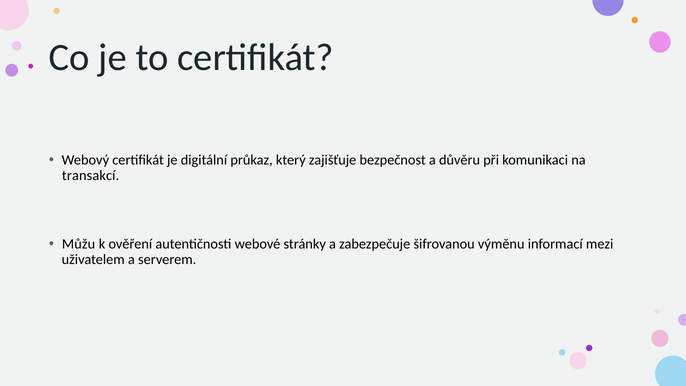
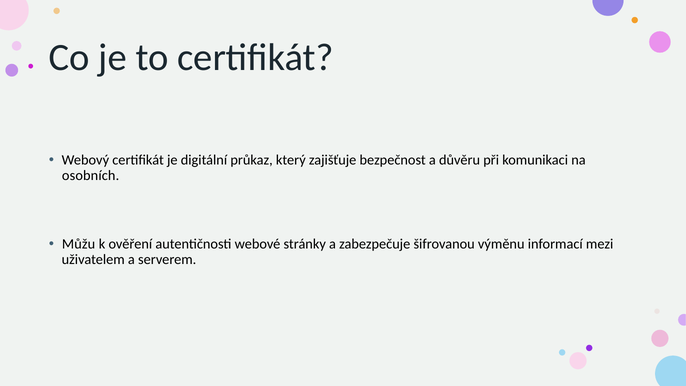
transakcí: transakcí -> osobních (91, 175)
